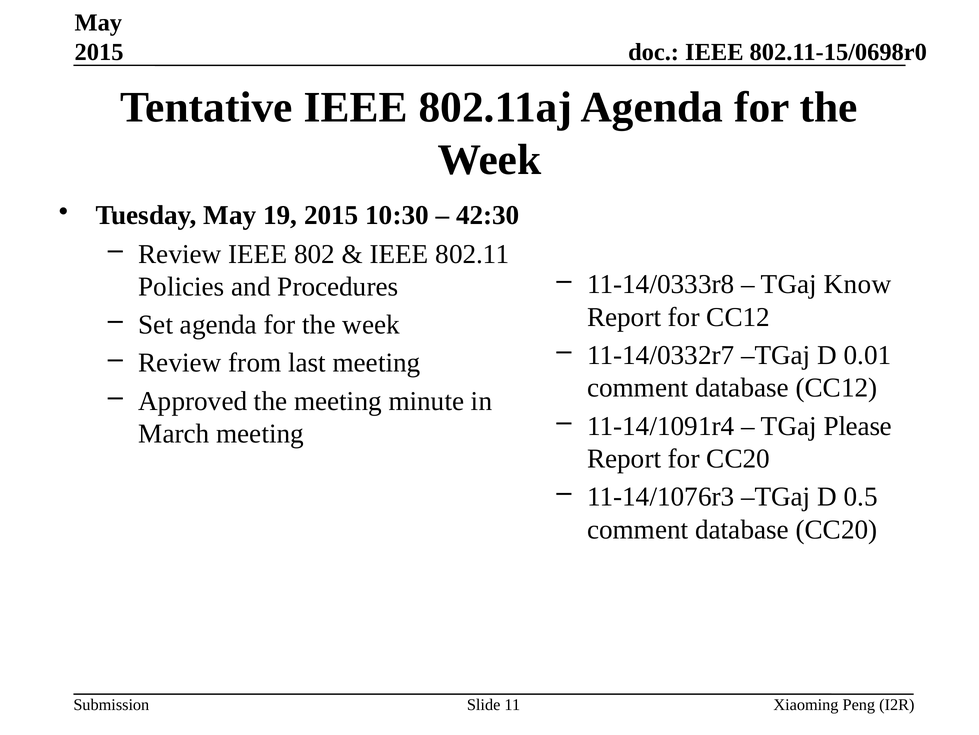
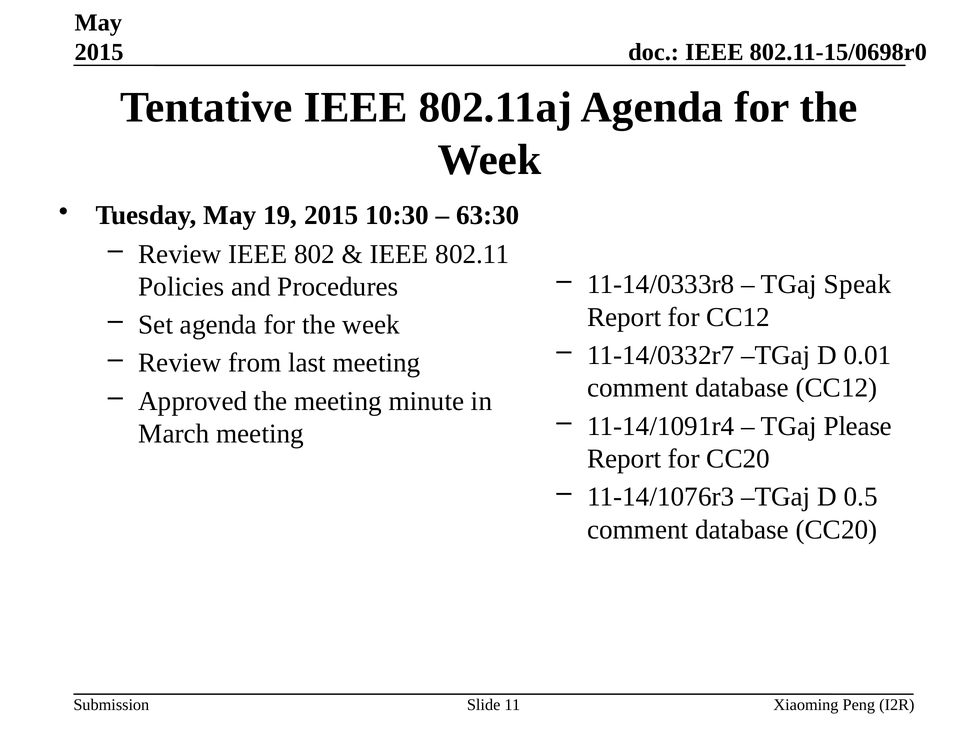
42:30: 42:30 -> 63:30 (488, 215)
Know: Know -> Speak (858, 284)
